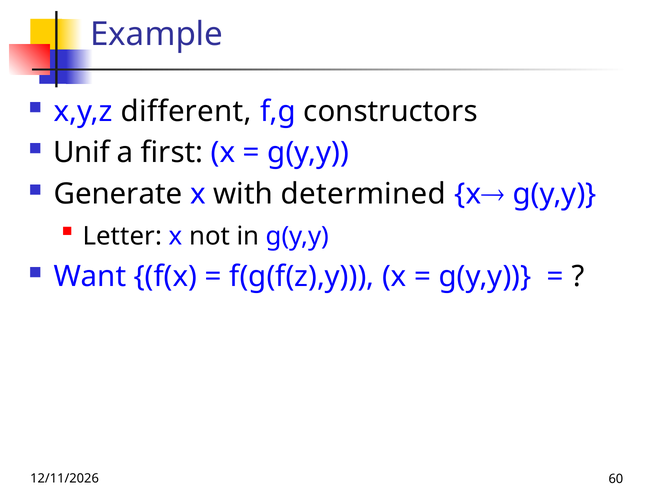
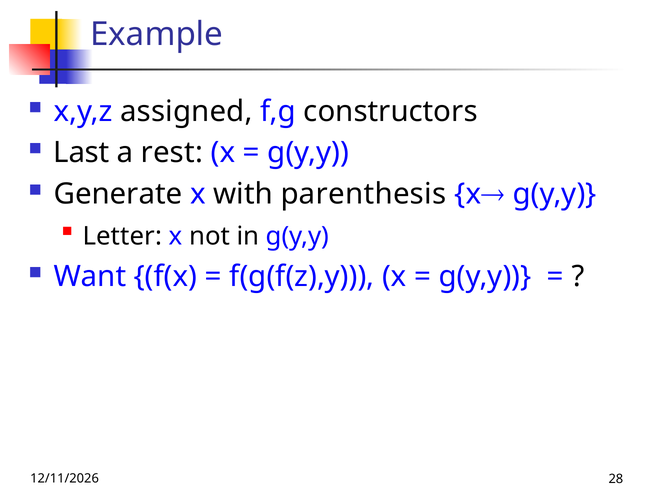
different: different -> assigned (186, 111)
Unif: Unif -> Last (81, 153)
first: first -> rest (172, 153)
determined: determined -> parenthesis (363, 194)
60: 60 -> 28 (616, 479)
